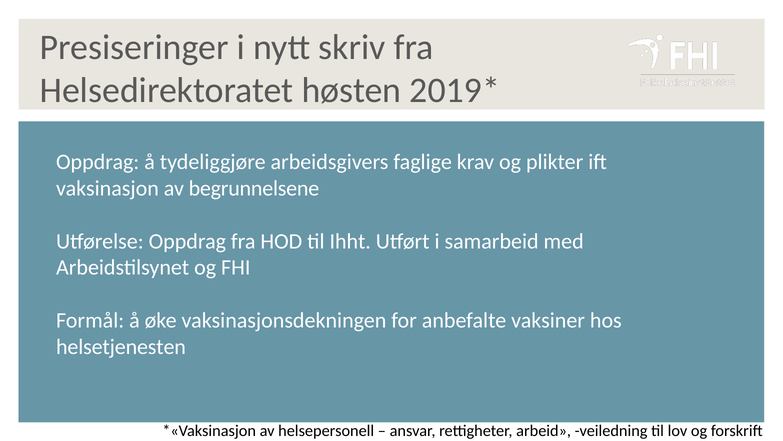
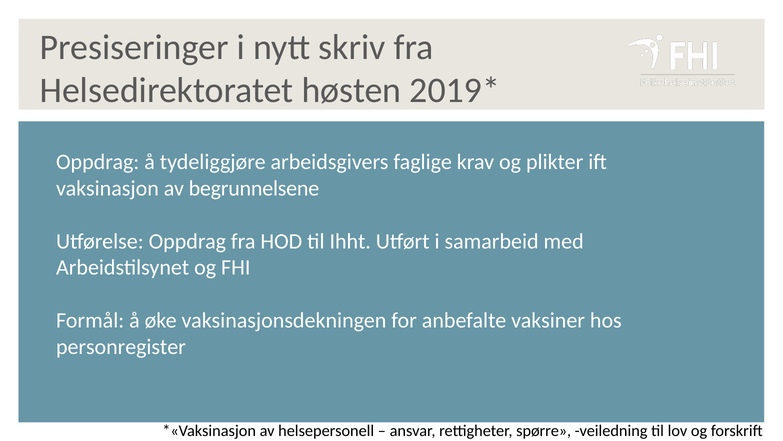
helsetjenesten: helsetjenesten -> personregister (121, 347)
arbeid: arbeid -> spørre (544, 430)
